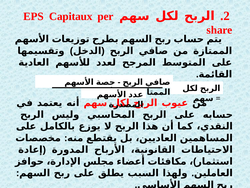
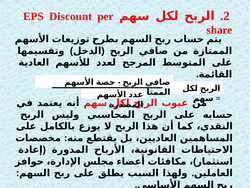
Capitaux: Capitaux -> Discount (71, 16)
